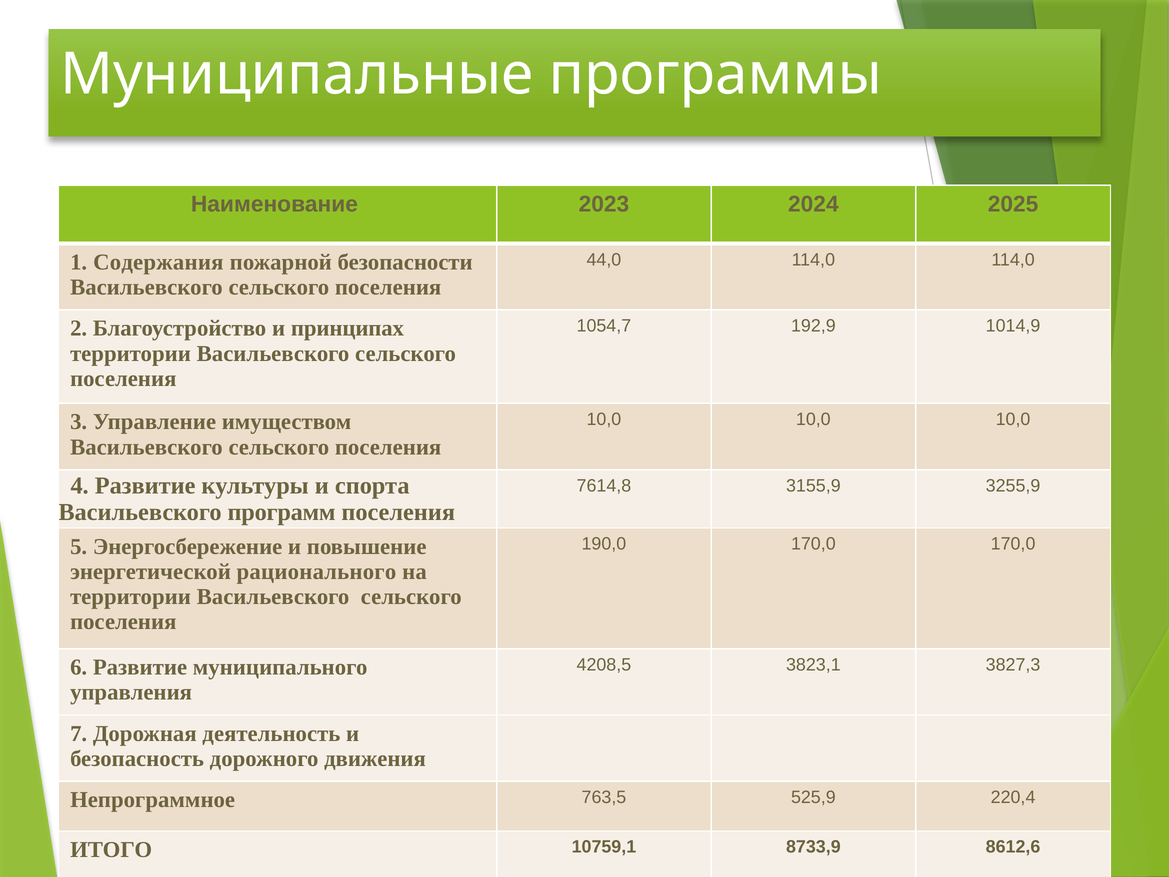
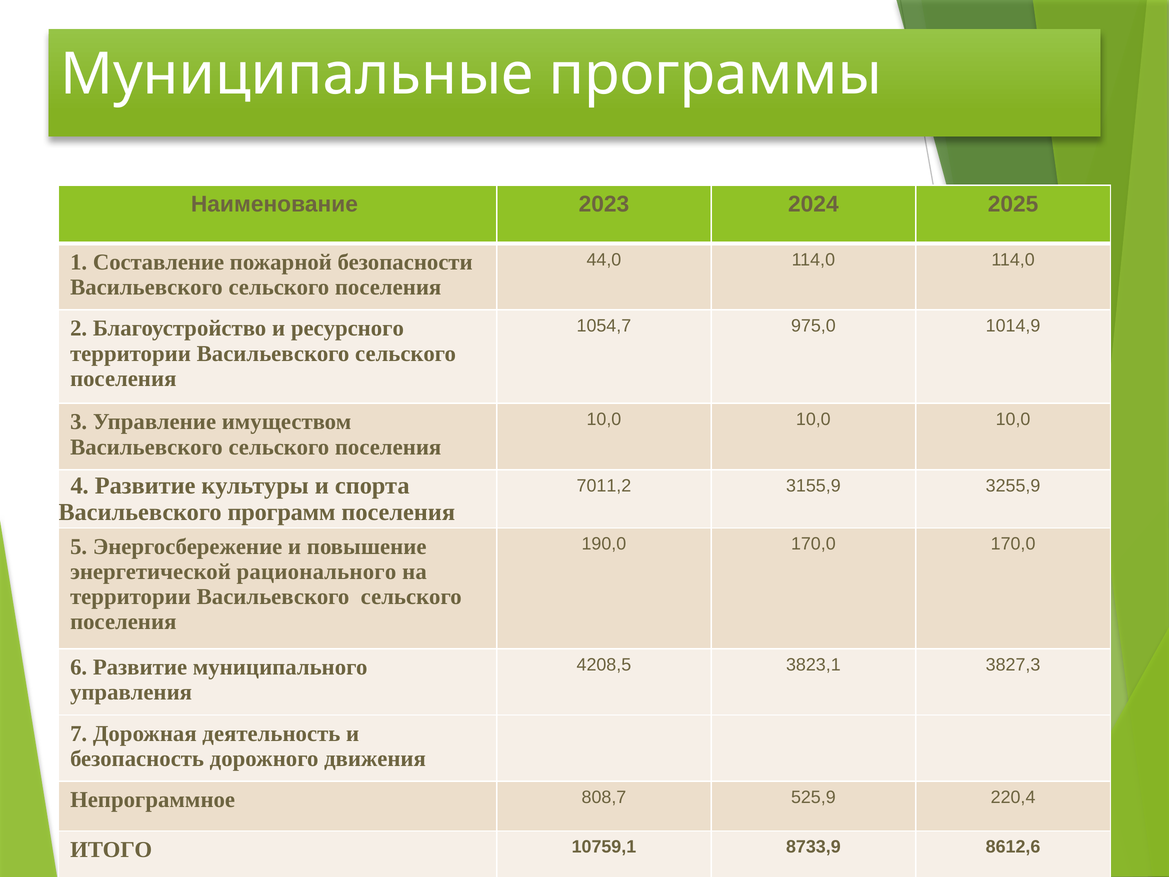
Содержания: Содержания -> Составление (158, 262)
192,9: 192,9 -> 975,0 (813, 326)
принципах: принципах -> ресурсного (347, 328)
7614,8: 7614,8 -> 7011,2 (604, 486)
763,5: 763,5 -> 808,7 (604, 797)
